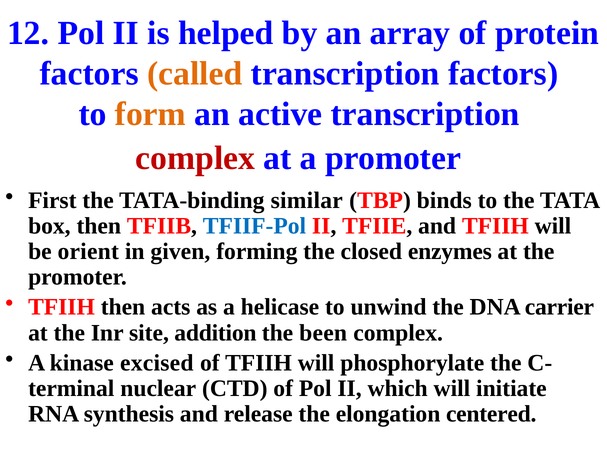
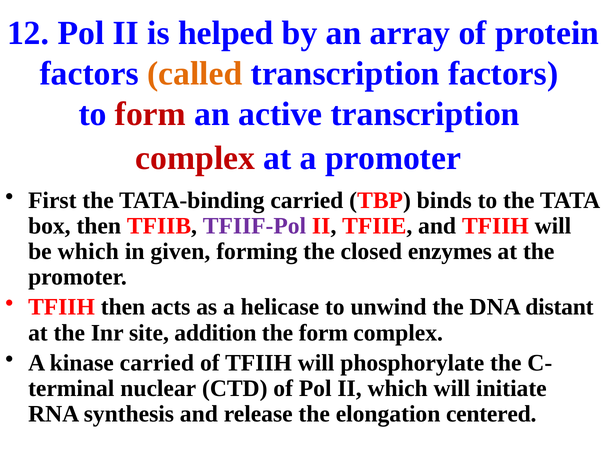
form colour: orange -> red (150, 114)
TATA-binding similar: similar -> carried (307, 200)
TFIIF-Pol colour: blue -> purple (254, 225)
be orient: orient -> which (88, 251)
carrier: carrier -> distant (559, 307)
the been: been -> form (323, 332)
kinase excised: excised -> carried (157, 362)
